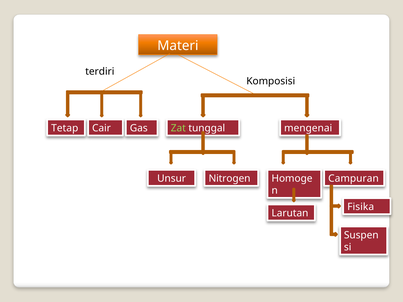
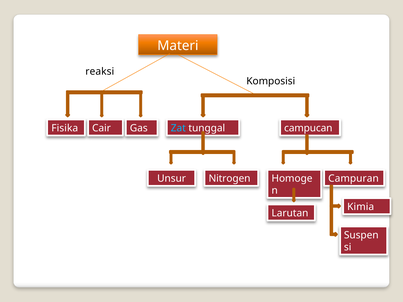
terdiri: terdiri -> reaksi (100, 72)
Tetap: Tetap -> Fisika (65, 128)
Zat colour: light green -> light blue (178, 128)
mengenai: mengenai -> campucan (308, 128)
Fisika: Fisika -> Kimia (361, 207)
